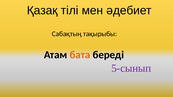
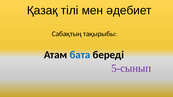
бата colour: orange -> blue (80, 55)
